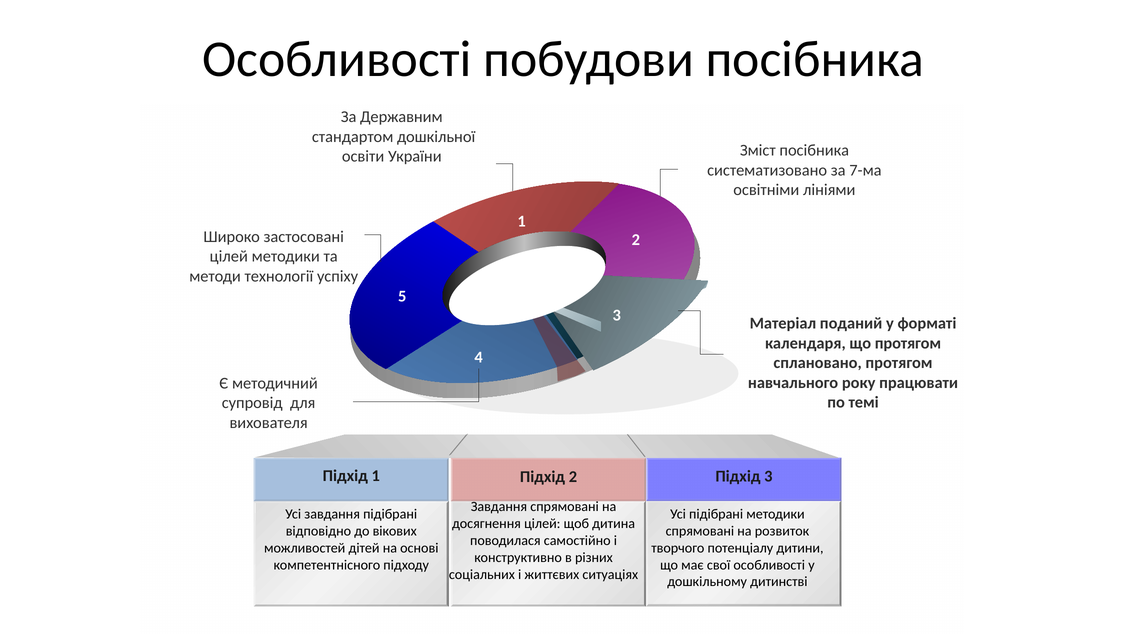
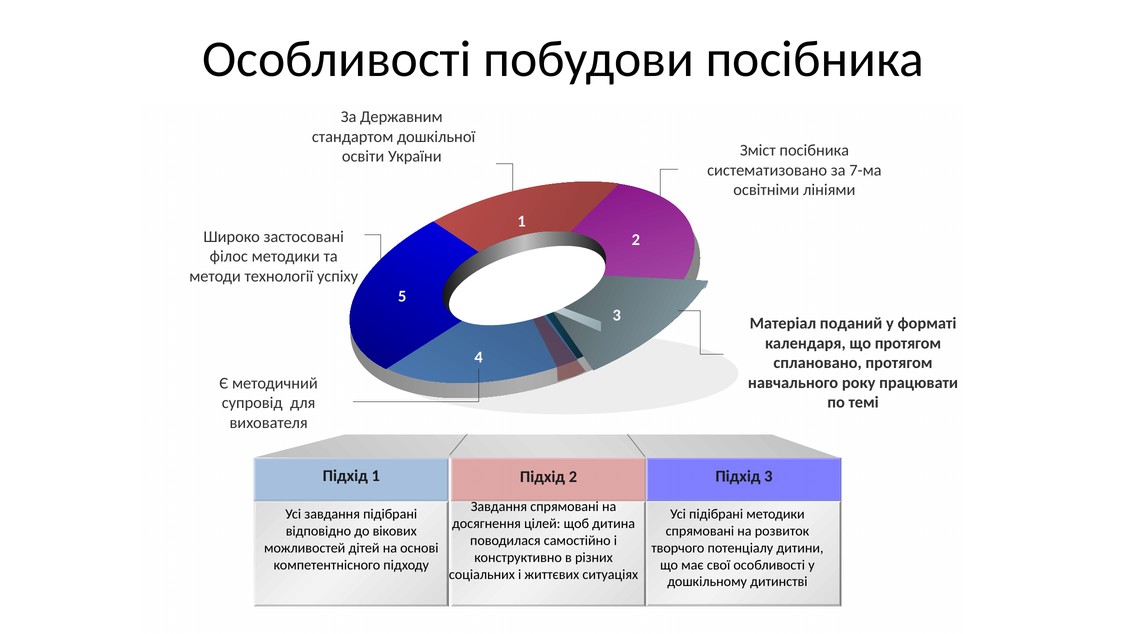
цілей: цілей -> філос (229, 256)
